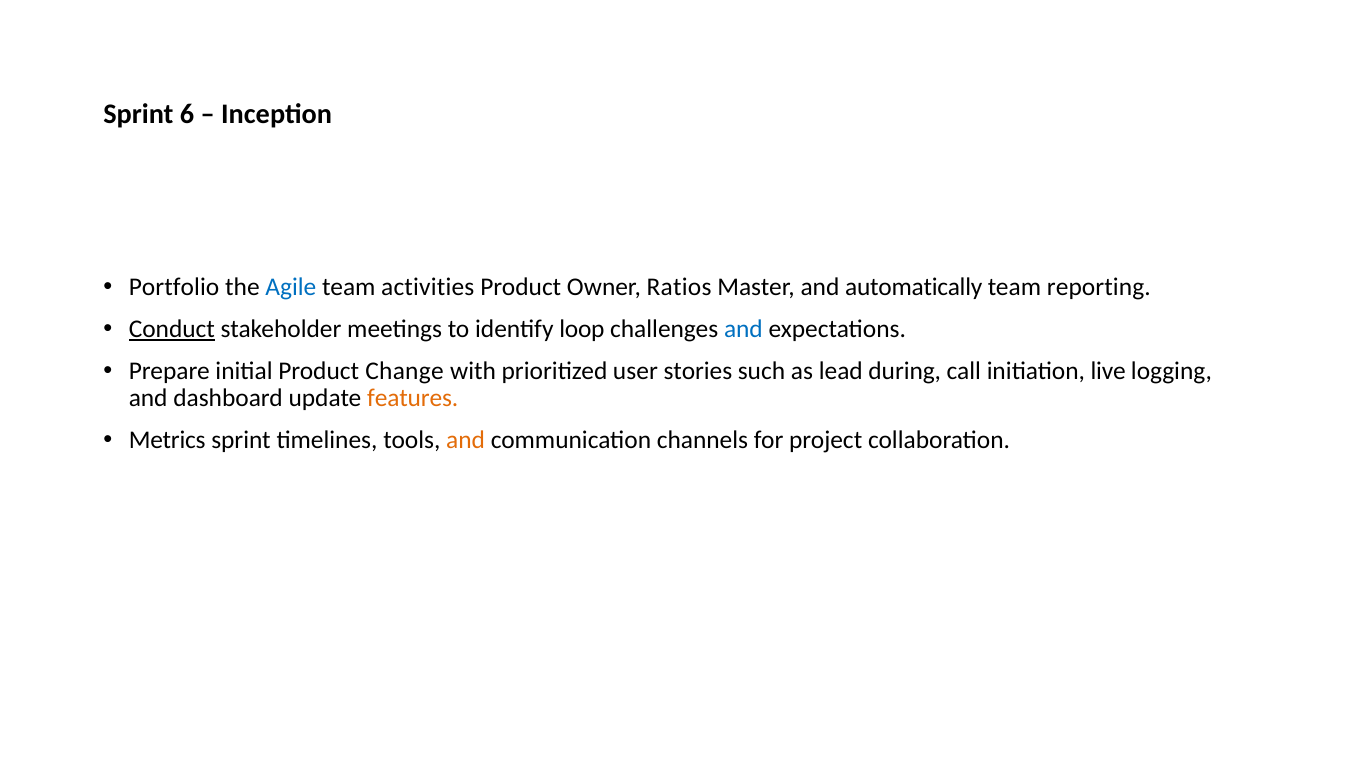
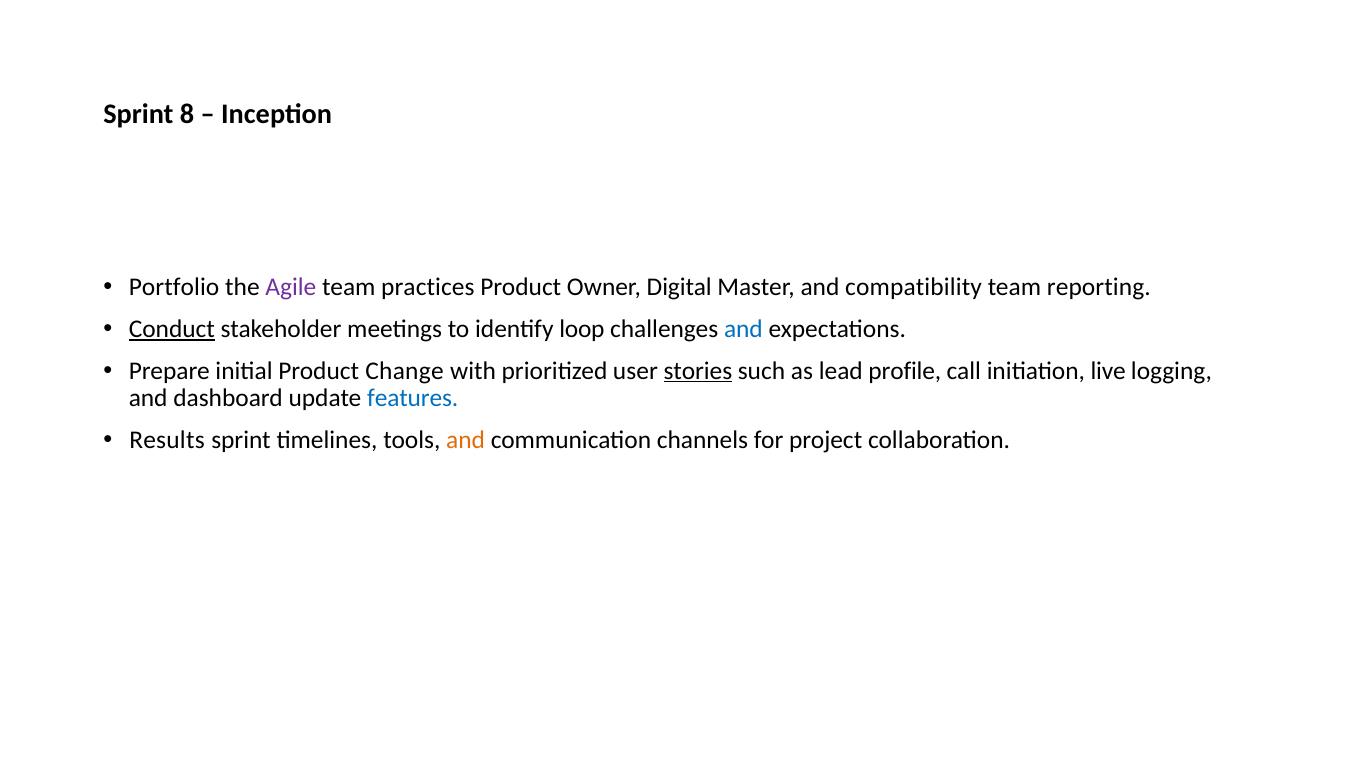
6: 6 -> 8 (187, 114)
Agile colour: blue -> purple (291, 287)
activities: activities -> practices (428, 287)
Ratios: Ratios -> Digital (679, 287)
automatically: automatically -> compatibility (914, 287)
stories underline: none -> present (698, 371)
during: during -> profile (905, 371)
features colour: orange -> blue (413, 398)
Metrics: Metrics -> Results (167, 440)
